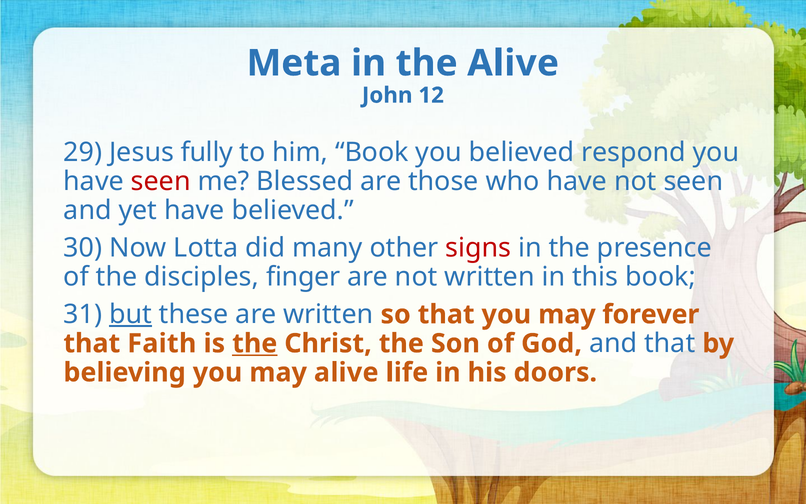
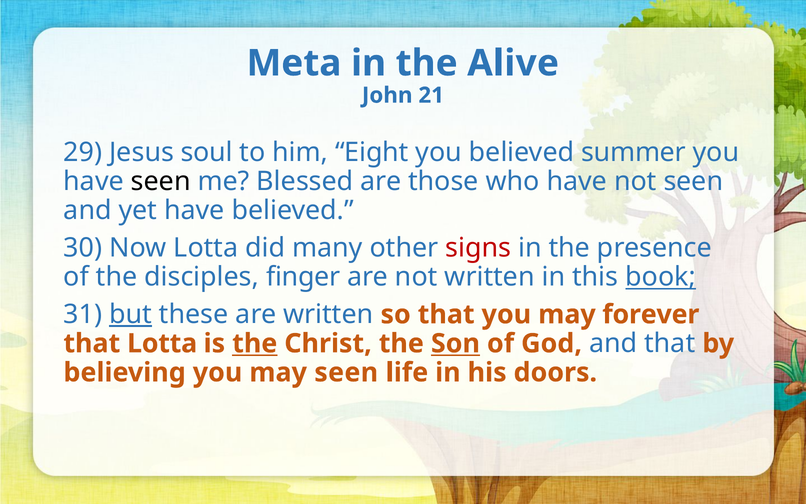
12: 12 -> 21 (431, 95)
fully: fully -> soul (207, 152)
him Book: Book -> Eight (372, 152)
respond: respond -> summer (634, 152)
seen colour: red -> black (161, 181)
book underline: none -> present (661, 277)
that Faith: Faith -> Lotta (162, 343)
Son underline: none -> present (455, 343)
may alive: alive -> seen (346, 372)
